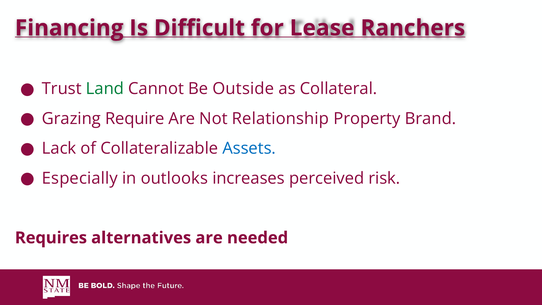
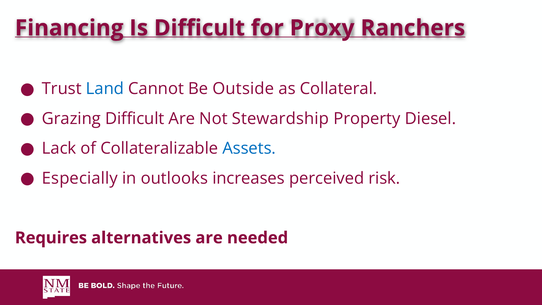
Lease: Lease -> Proxy (322, 28)
Land colour: green -> blue (105, 89)
Grazing Require: Require -> Difficult (135, 119)
Relationship: Relationship -> Stewardship (280, 119)
Brand: Brand -> Diesel (430, 119)
